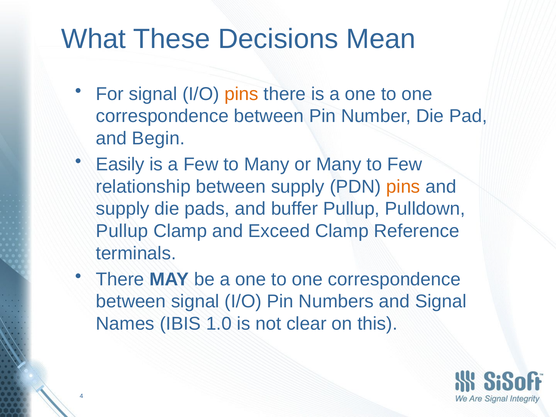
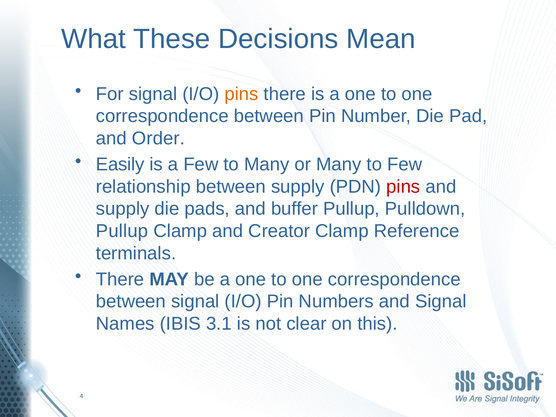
Begin: Begin -> Order (159, 138)
pins colour: orange -> red (403, 187)
Exceed: Exceed -> Creator (279, 231)
1.0: 1.0 -> 3.1 (219, 324)
